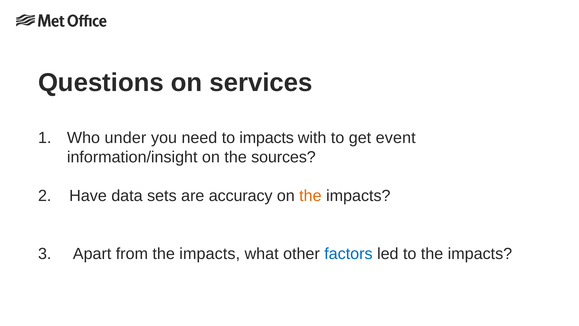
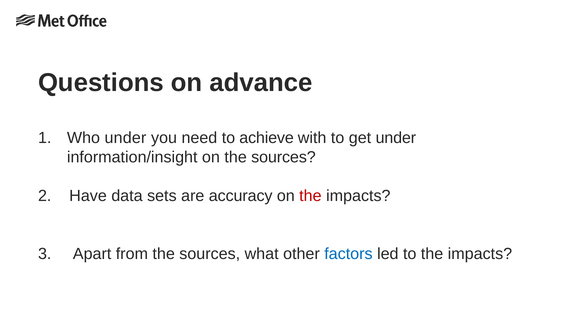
services: services -> advance (261, 82)
to impacts: impacts -> achieve (267, 138)
get event: event -> under (396, 138)
the colour: orange -> red (310, 196)
from the impacts: impacts -> sources (210, 254)
